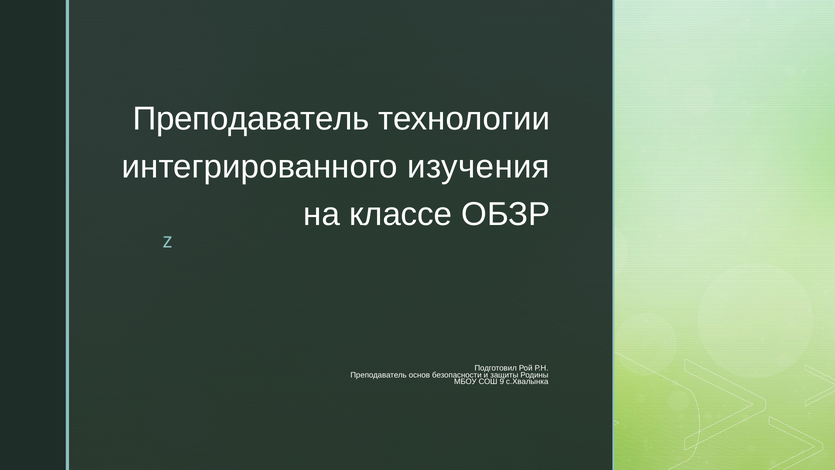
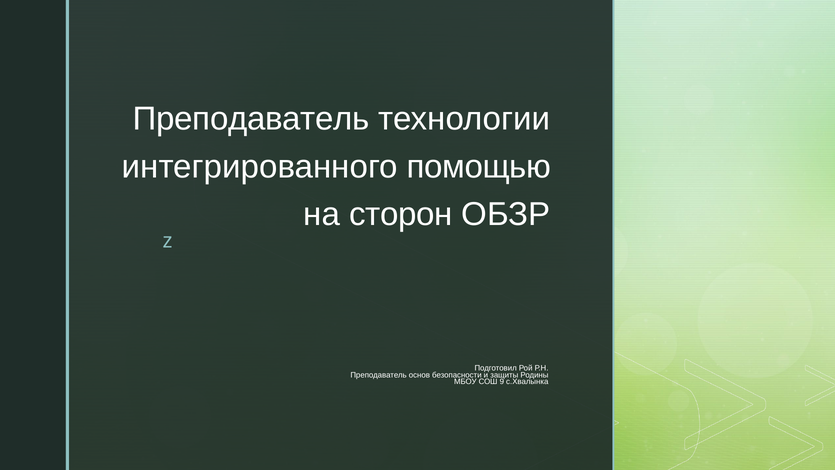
изучения: изучения -> помощью (479, 167)
классе: классе -> сторон (401, 214)
